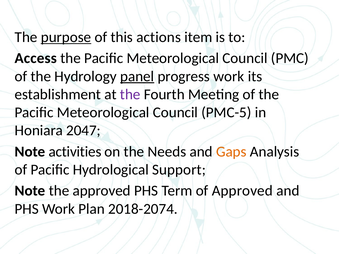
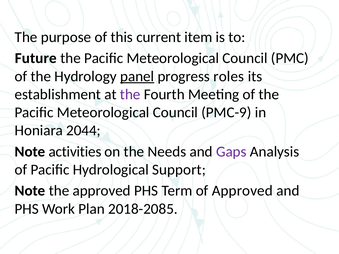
purpose underline: present -> none (66, 37)
actions: actions -> current (159, 37)
Access: Access -> Future (36, 58)
progress work: work -> roles (229, 76)
PMC-5: PMC-5 -> PMC-9 (226, 113)
2047: 2047 -> 2044 (83, 131)
Gaps colour: orange -> purple (231, 152)
2018-2074: 2018-2074 -> 2018-2085 (143, 209)
